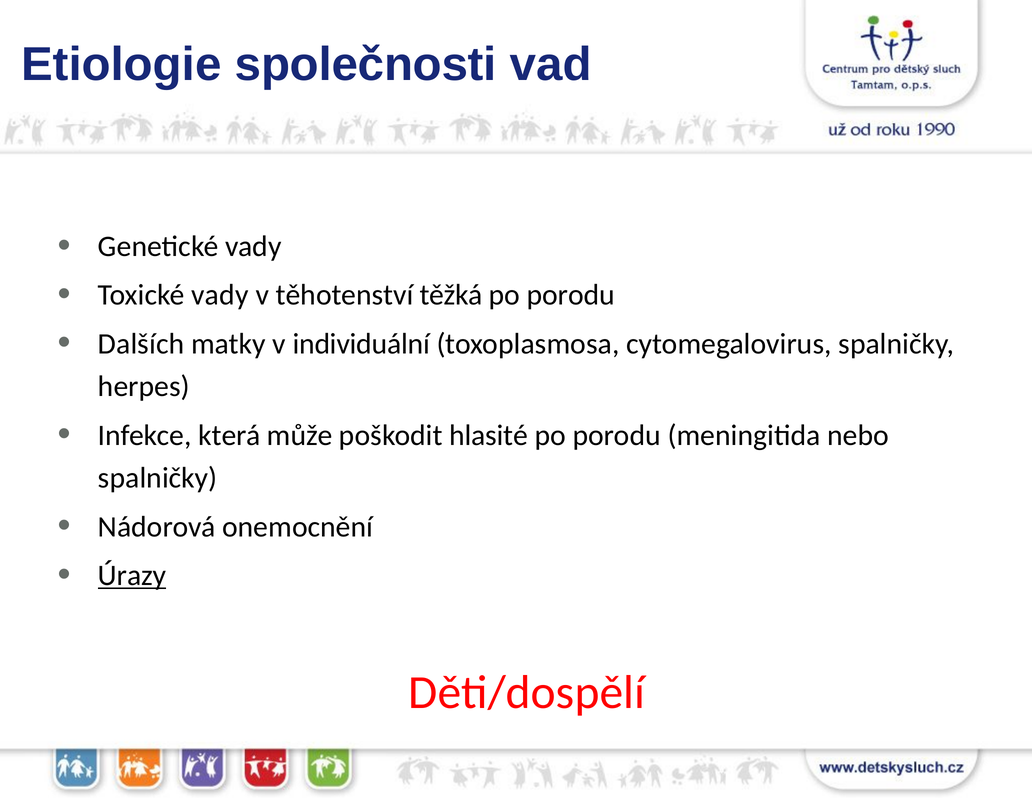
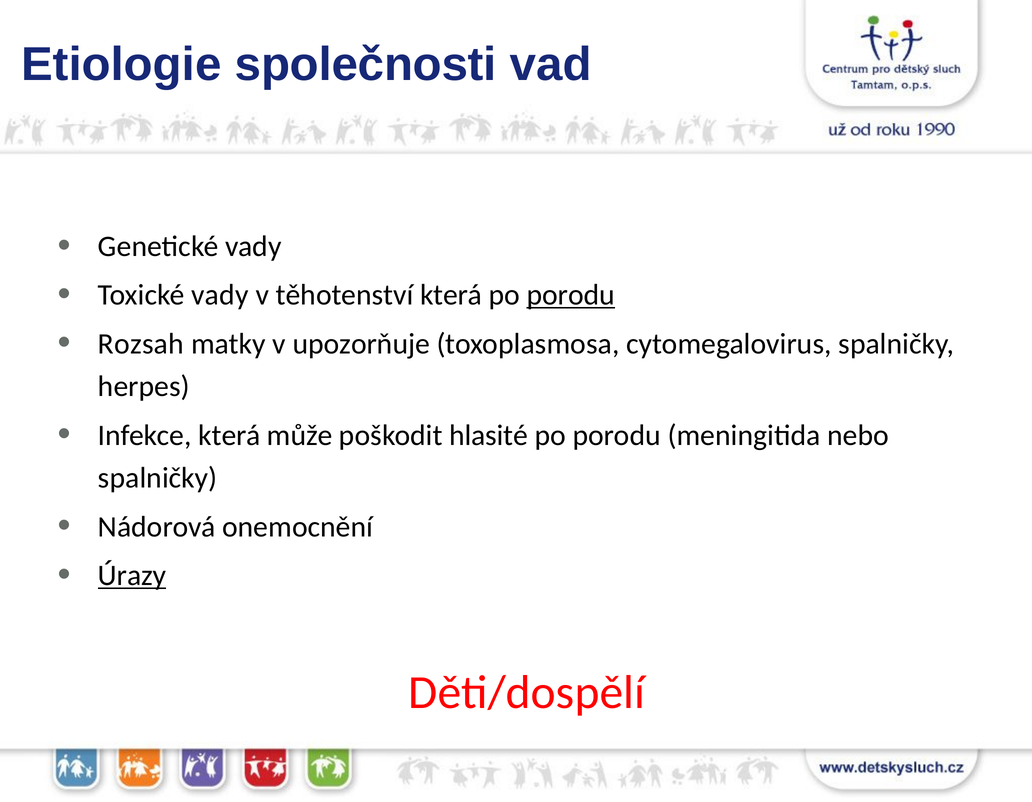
těhotenství těžká: těžká -> která (451, 295)
porodu underline: none -> present (571, 295)
Dalších: Dalších -> Rozsah (141, 344)
individuální: individuální -> upozorňuje (361, 344)
